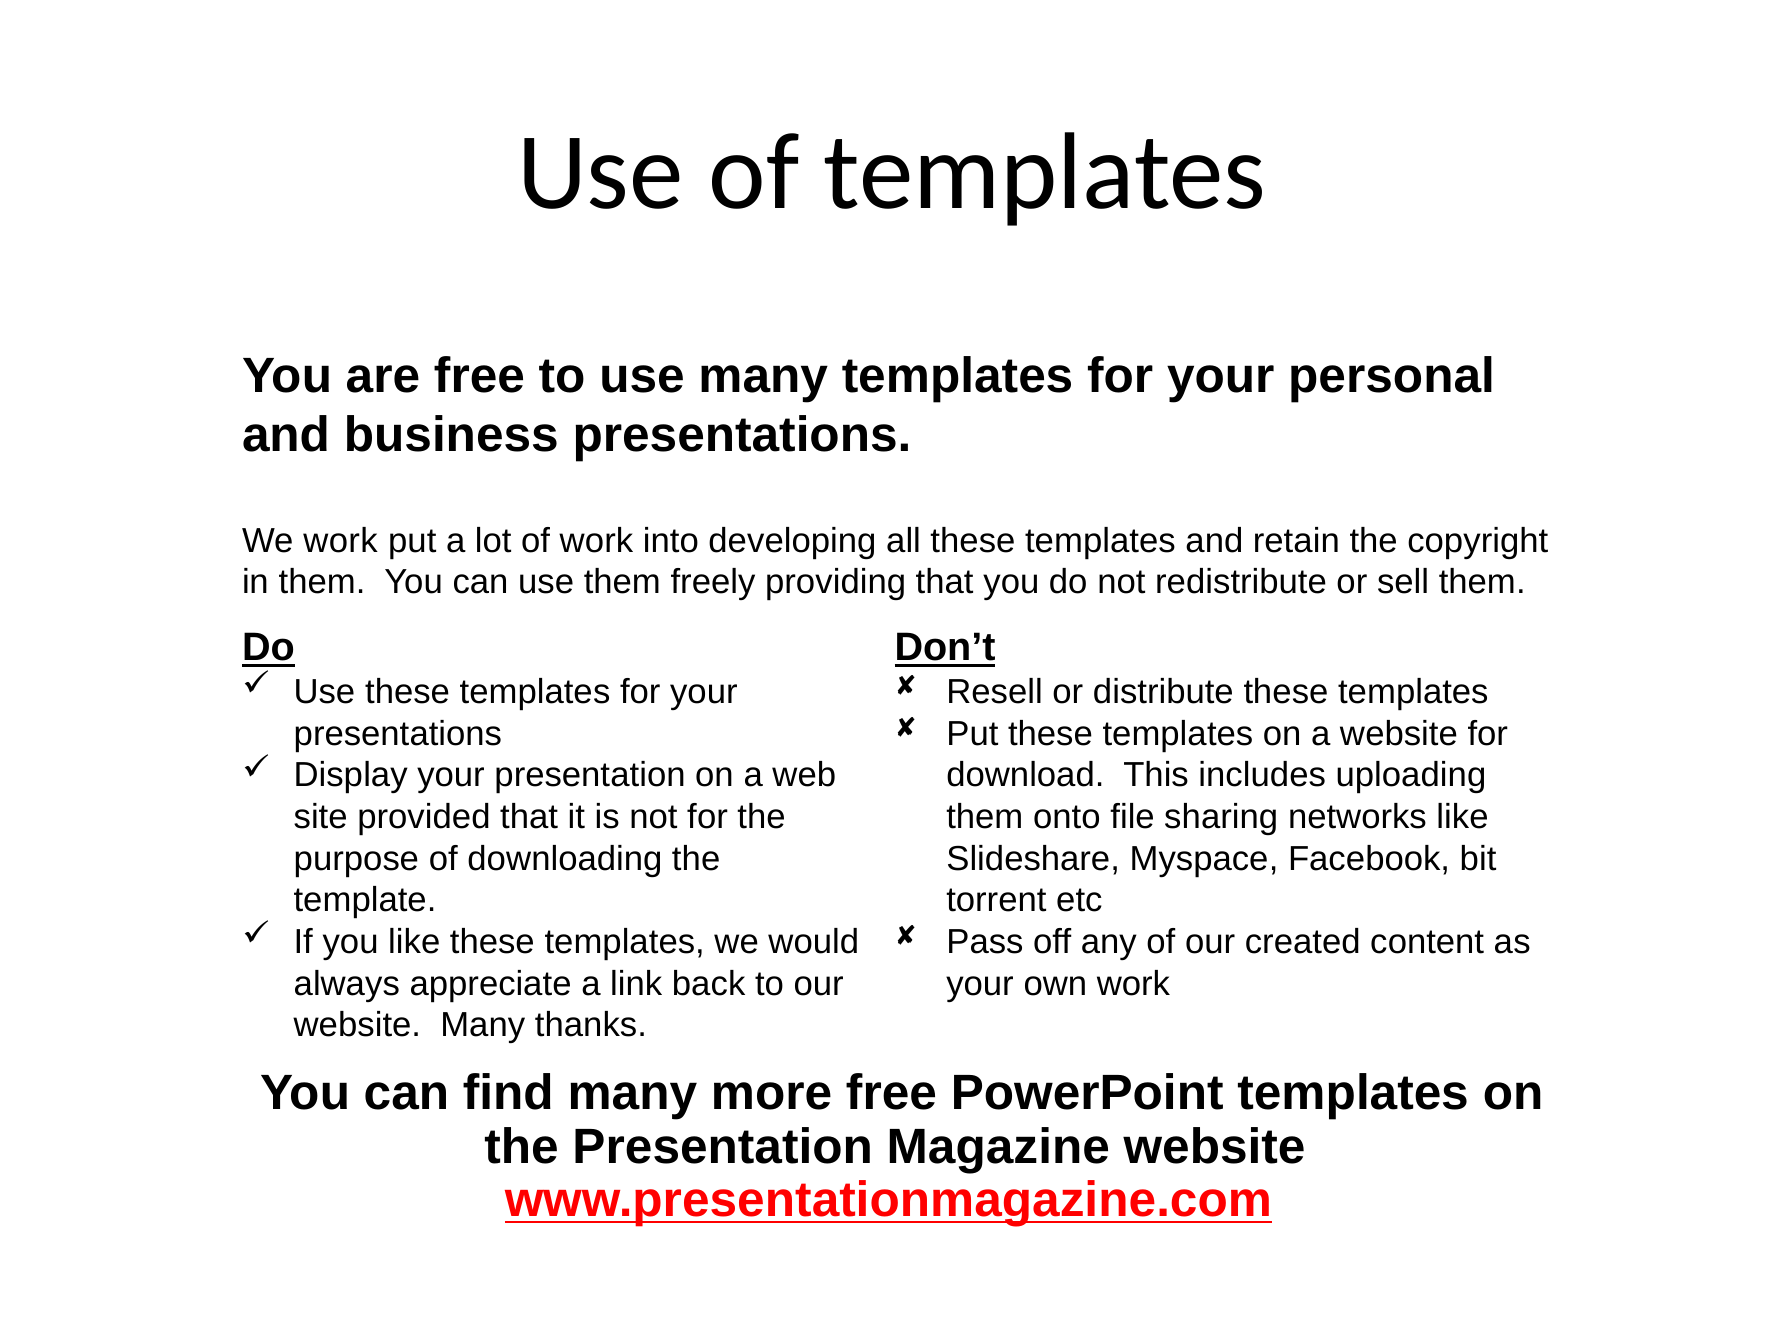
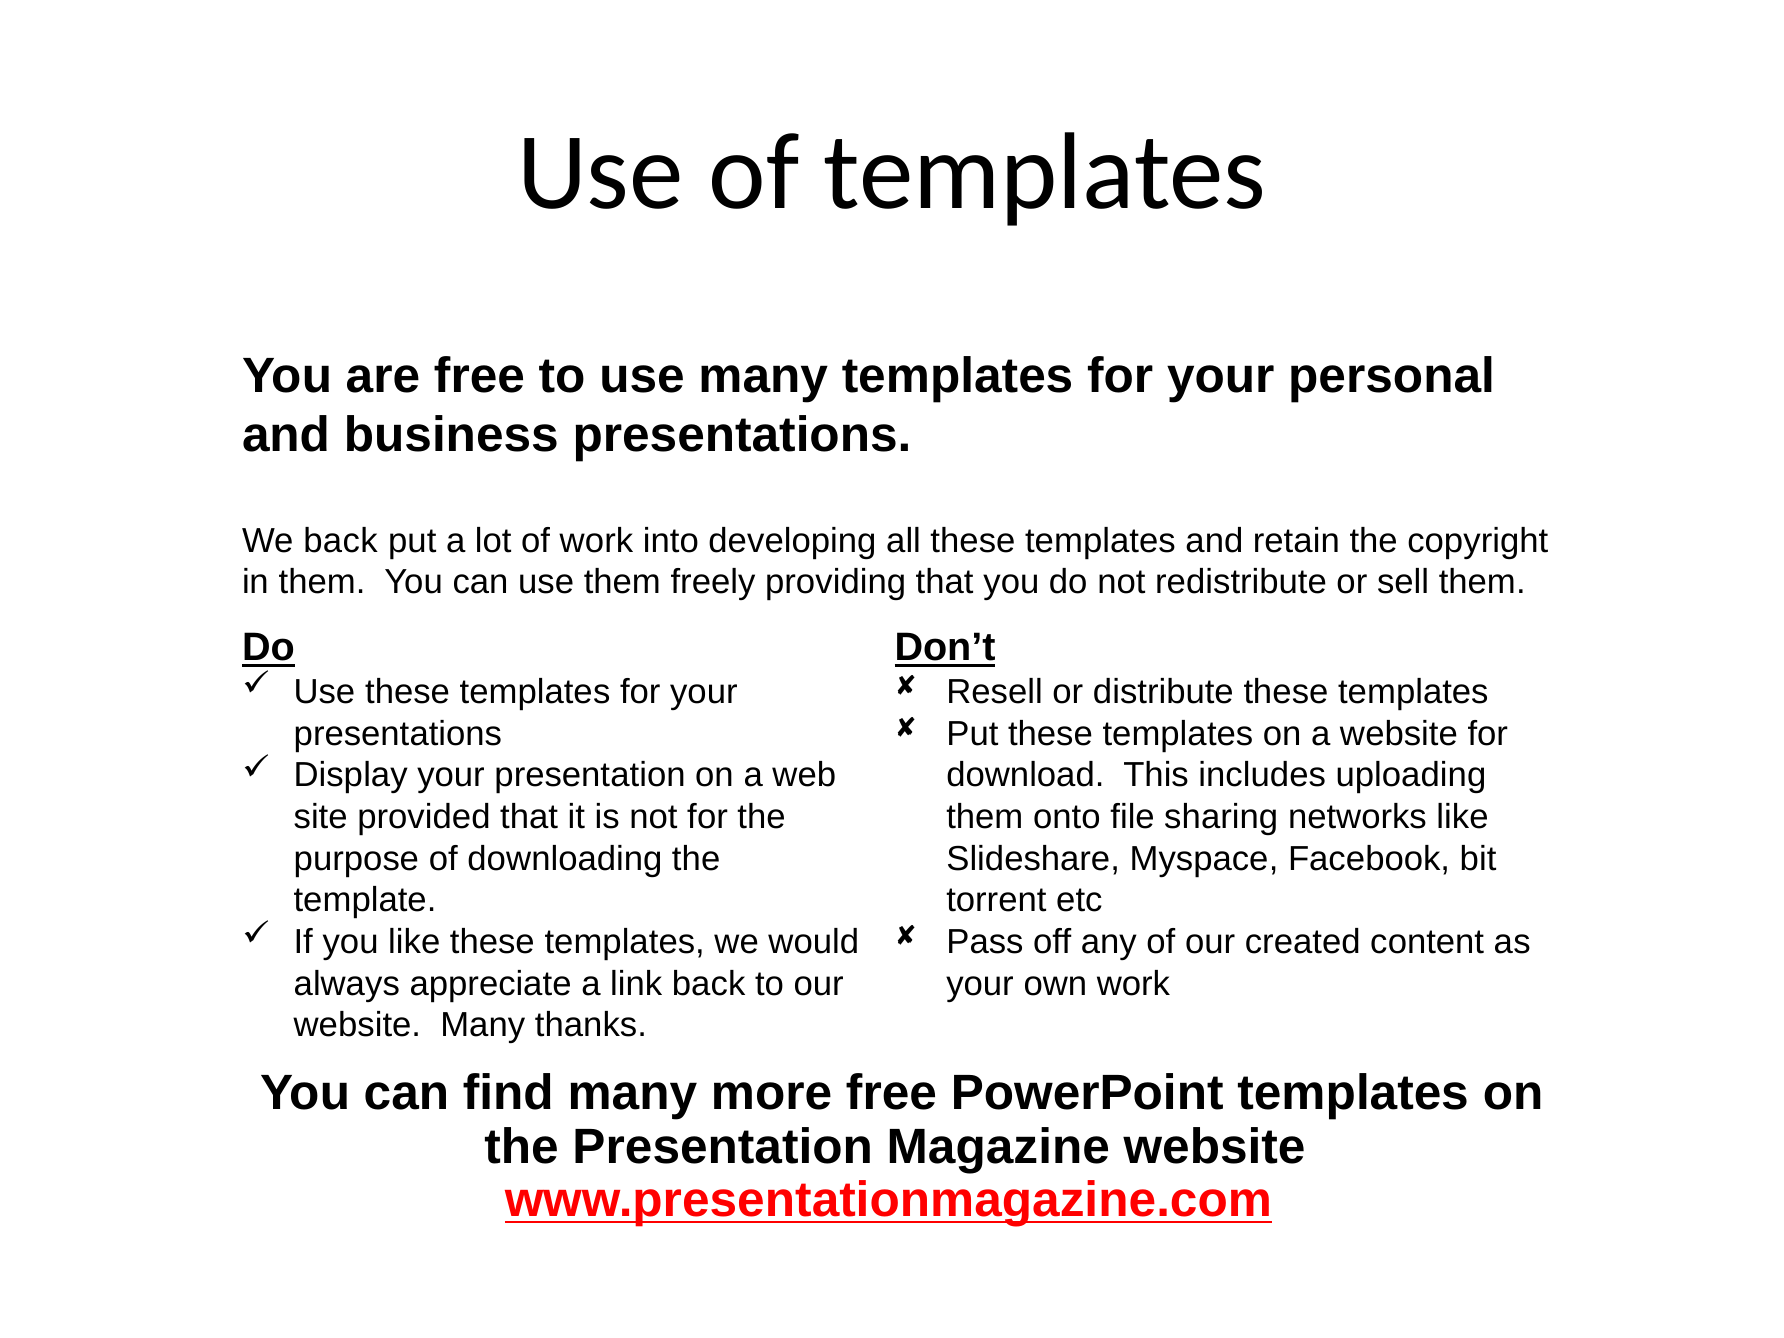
We work: work -> back (341, 541)
